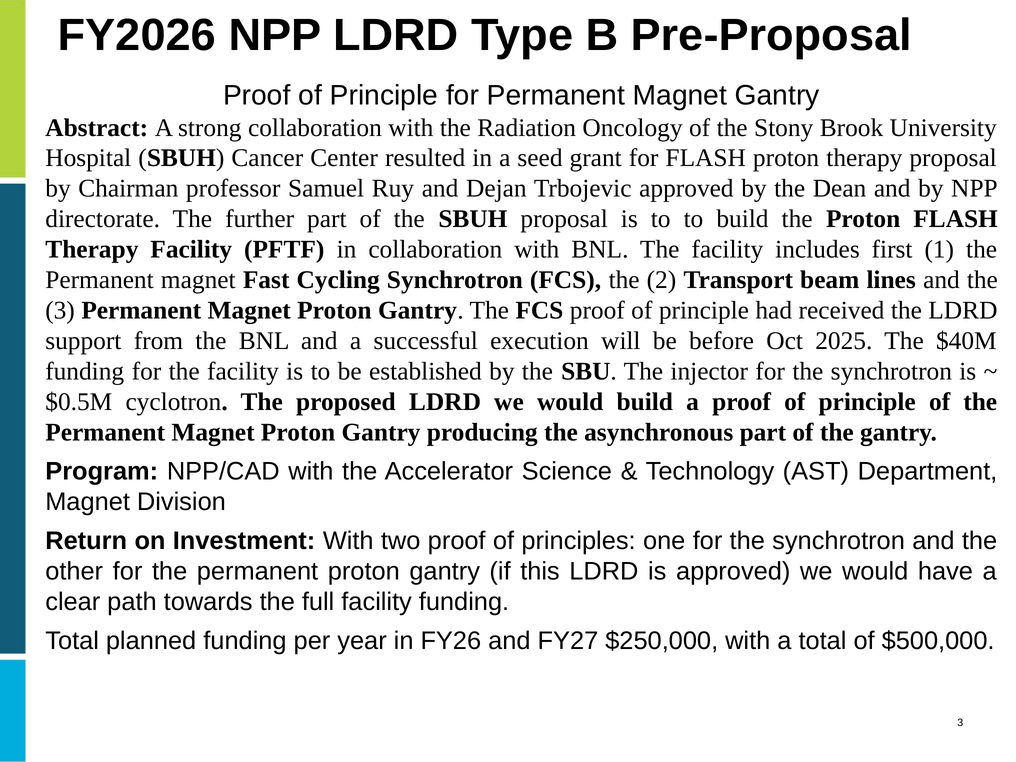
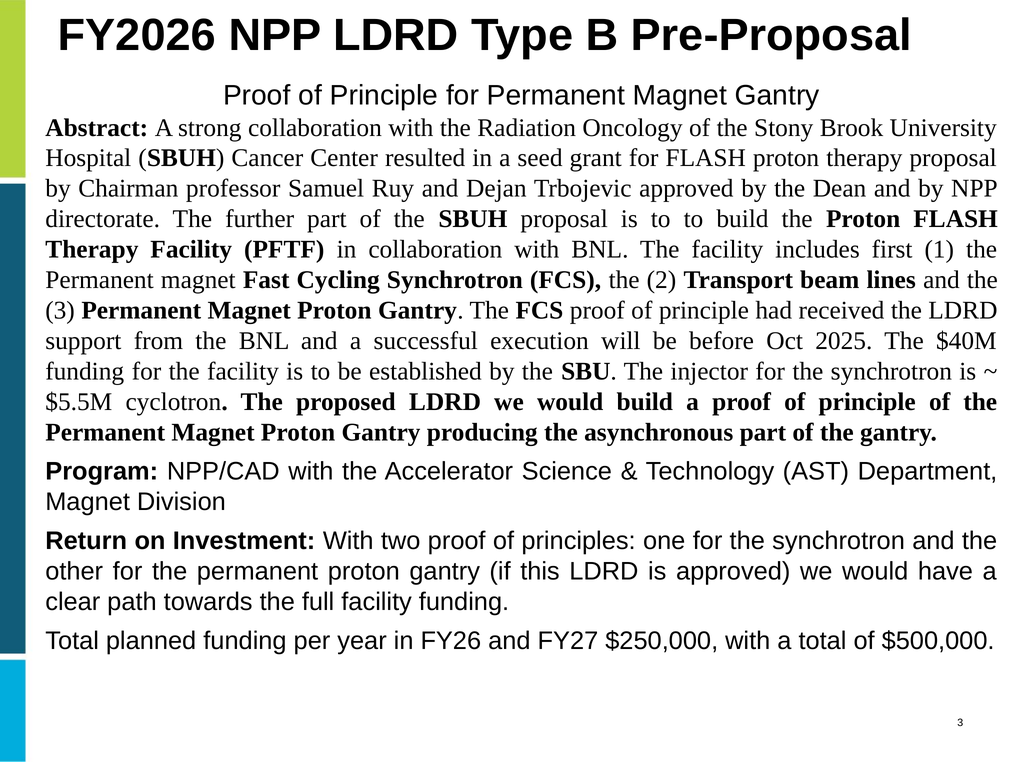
$0.5M: $0.5M -> $5.5M (79, 402)
